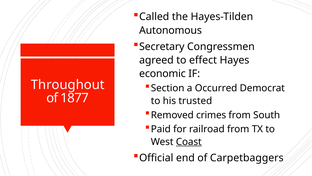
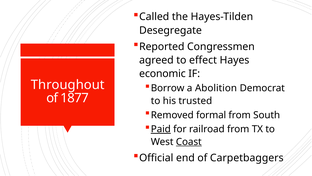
Autonomous: Autonomous -> Desegregate (170, 30)
Secretary: Secretary -> Reported (162, 47)
Section: Section -> Borrow (168, 88)
Occurred: Occurred -> Abolition (216, 88)
crimes: crimes -> formal (211, 115)
Paid underline: none -> present (161, 129)
